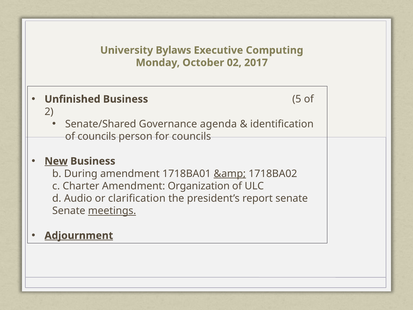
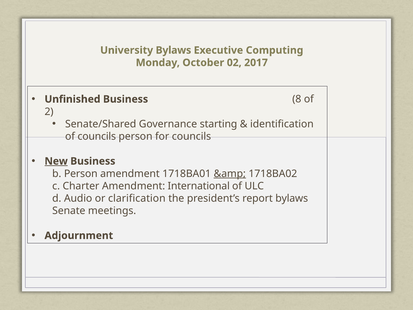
5: 5 -> 8 (297, 99)
agenda: agenda -> starting (219, 124)
b During: During -> Person (81, 173)
Organization: Organization -> International (199, 186)
report senate: senate -> bylaws (292, 198)
meetings underline: present -> none (112, 211)
Adjournment underline: present -> none (79, 235)
